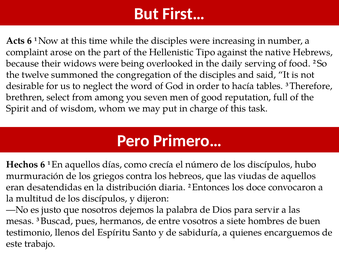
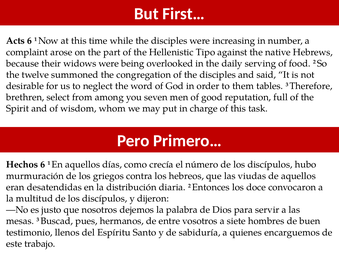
hacía: hacía -> them (243, 86)
